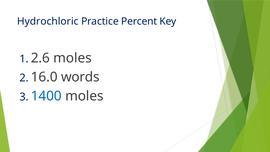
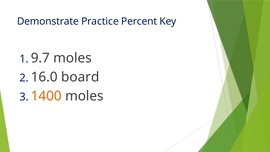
Hydrochloric: Hydrochloric -> Demonstrate (48, 21)
2.6: 2.6 -> 9.7 (40, 58)
words: words -> board (80, 77)
1400 colour: blue -> orange (46, 96)
